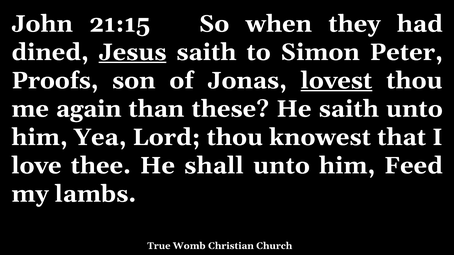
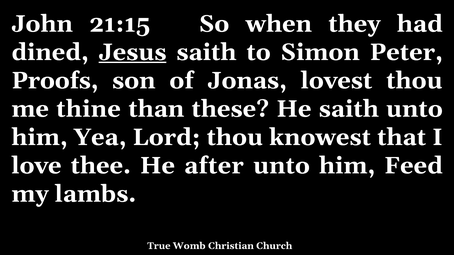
lovest underline: present -> none (336, 81)
again: again -> thine (88, 109)
shall: shall -> after (214, 166)
